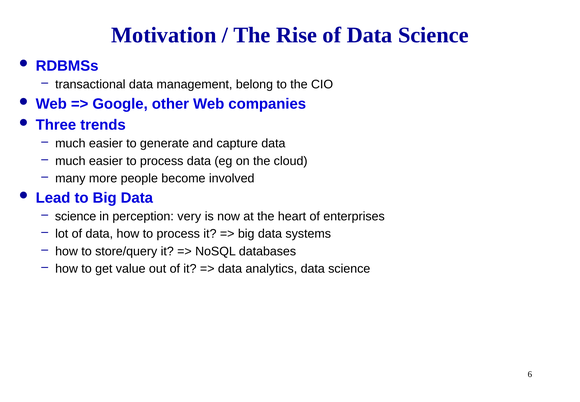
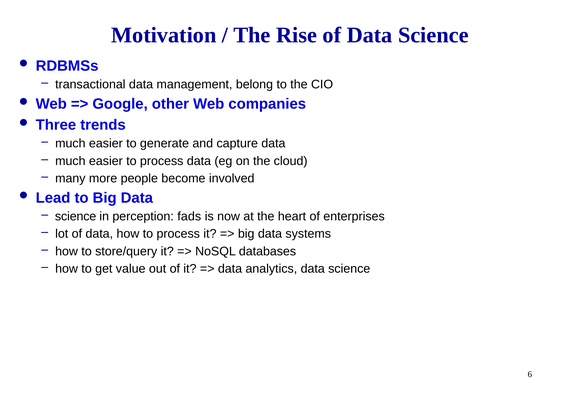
very: very -> fads (189, 216)
